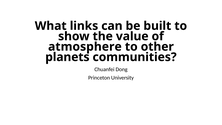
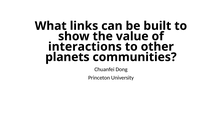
atmosphere: atmosphere -> interactions (85, 47)
